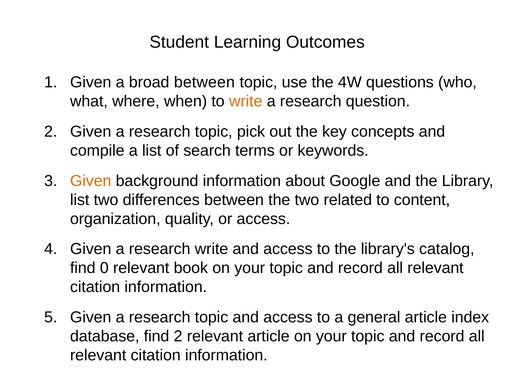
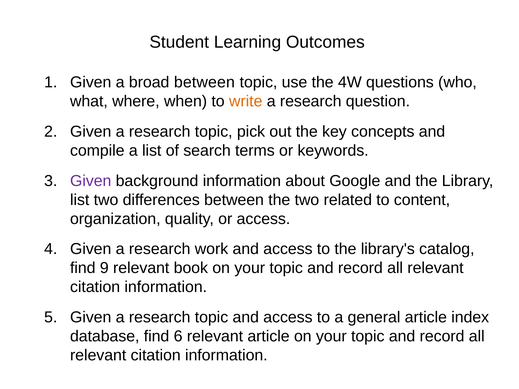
Given colour: orange -> purple (91, 181)
research write: write -> work (212, 249)
0: 0 -> 9 (104, 268)
find 2: 2 -> 6 (178, 337)
